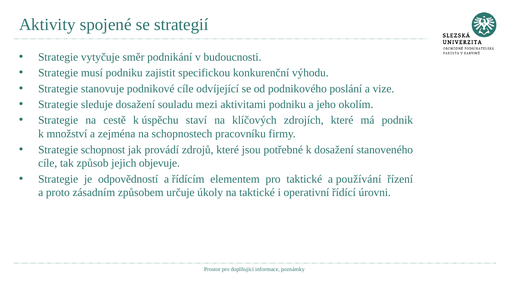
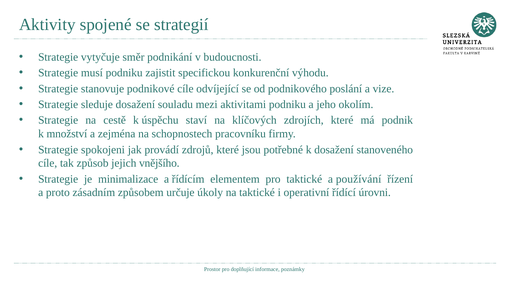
schopnost: schopnost -> spokojeni (103, 150)
objevuje: objevuje -> vnějšího (159, 163)
odpovědností: odpovědností -> minimalizace (128, 179)
